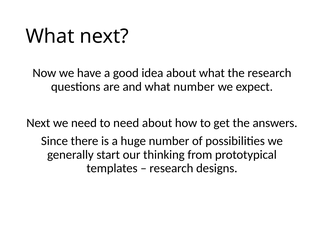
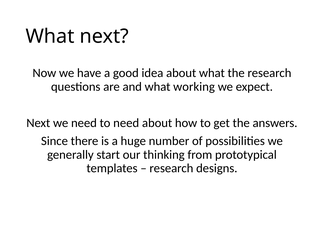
what number: number -> working (194, 87)
